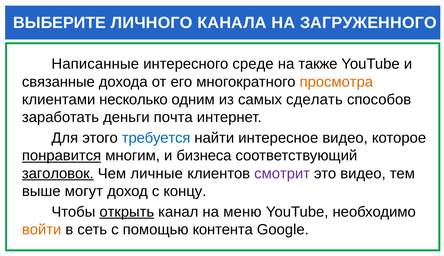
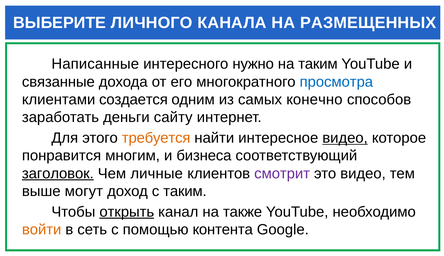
ЗАГРУЖЕННОГО: ЗАГРУЖЕННОГО -> РАЗМЕЩЕННЫХ (368, 23)
среде: среде -> нужно (253, 64)
на также: также -> таким (318, 64)
просмотра colour: orange -> blue (336, 82)
несколько: несколько -> создается (133, 100)
сделать: сделать -> конечно (314, 100)
почта: почта -> сайту (173, 117)
требуется colour: blue -> orange (156, 138)
видео underline: none -> present (345, 138)
понравится underline: present -> none (62, 156)
с концу: концу -> таким (185, 191)
меню: меню -> также (243, 212)
